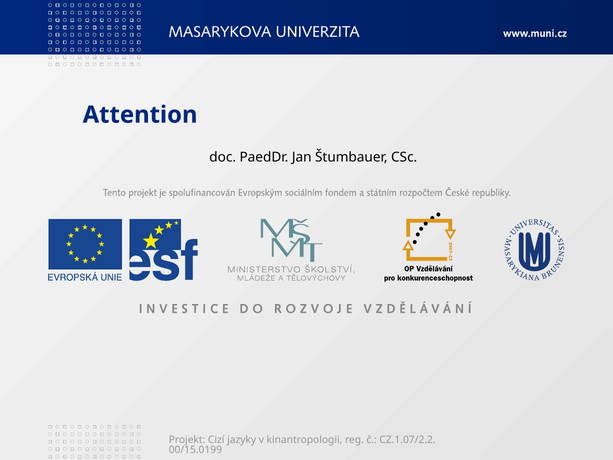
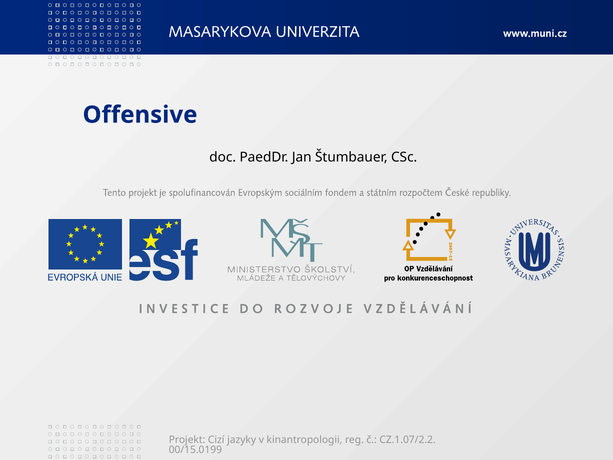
Attention: Attention -> Offensive (140, 115)
